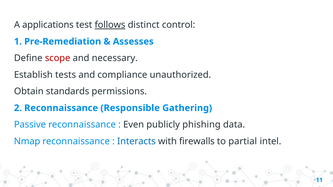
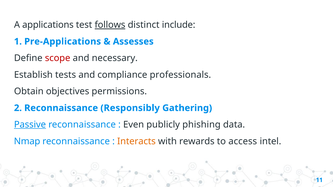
control: control -> include (179, 25)
Pre-Remediation: Pre-Remediation -> Pre-Applications (63, 42)
unauthorized: unauthorized -> professionals (180, 75)
standards: standards -> objectives (68, 92)
Responsible: Responsible -> Responsibly (130, 108)
Passive underline: none -> present (30, 125)
Interacts colour: blue -> orange (136, 141)
firewalls: firewalls -> rewards (197, 141)
partial: partial -> access (243, 141)
